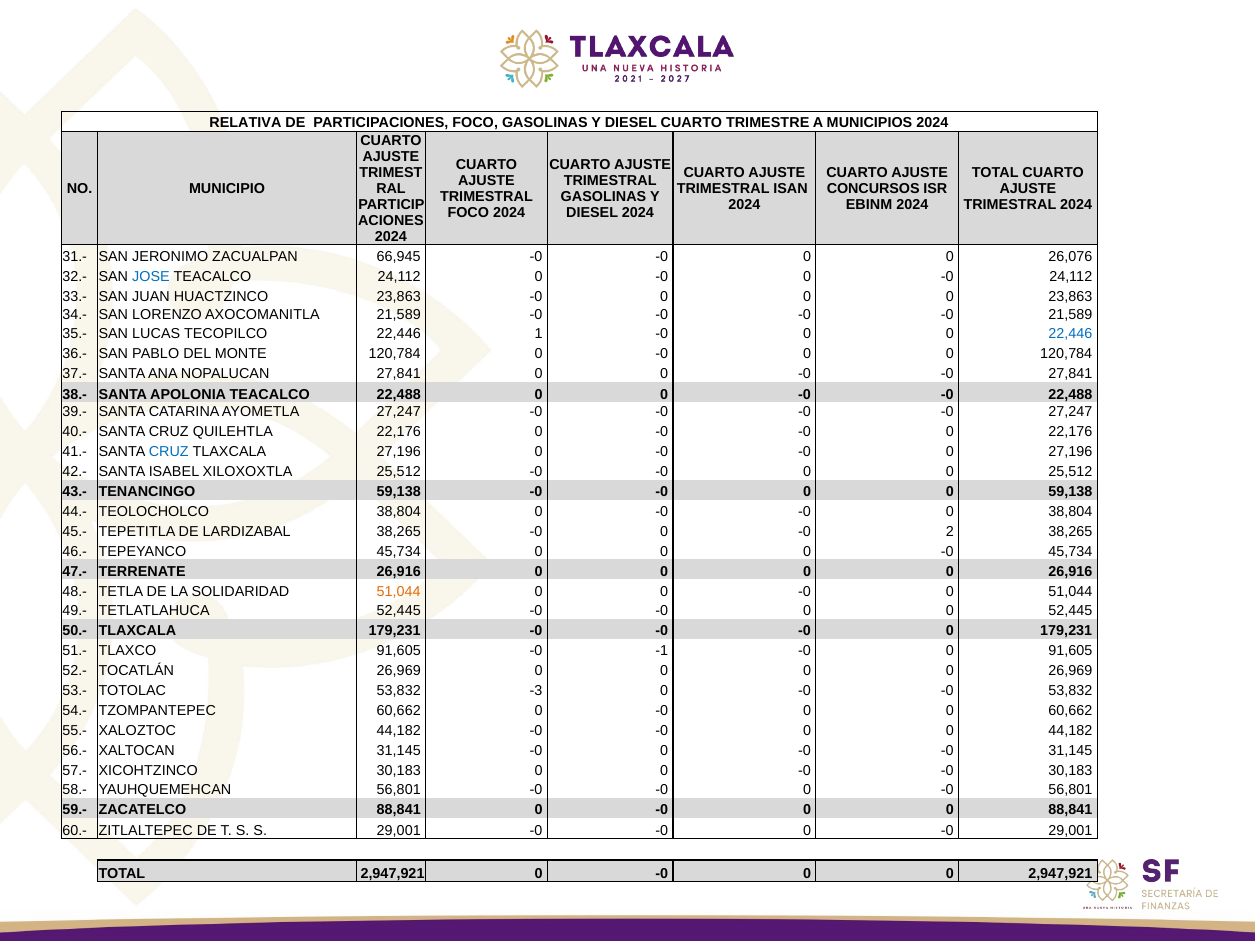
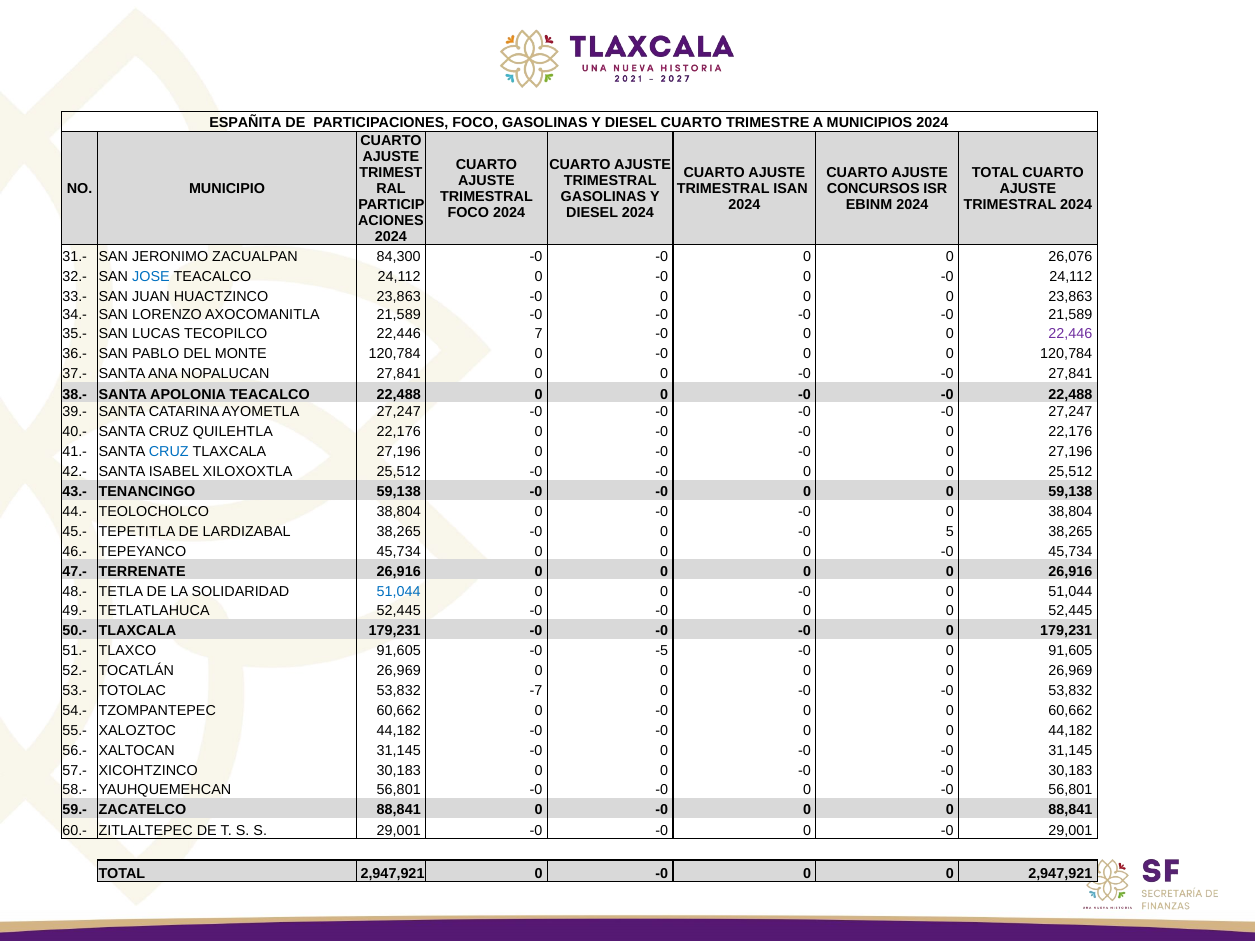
RELATIVA: RELATIVA -> ESPAÑITA (245, 122)
66,945: 66,945 -> 84,300 (399, 257)
1: 1 -> 7 (539, 334)
22,446 colour: blue -> purple (1070, 334)
2: 2 -> 5 (950, 532)
51,044 colour: orange -> blue (399, 591)
-1: -1 -> -5 (662, 651)
-3: -3 -> -7 (536, 691)
